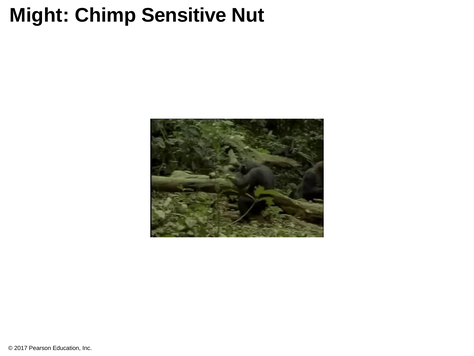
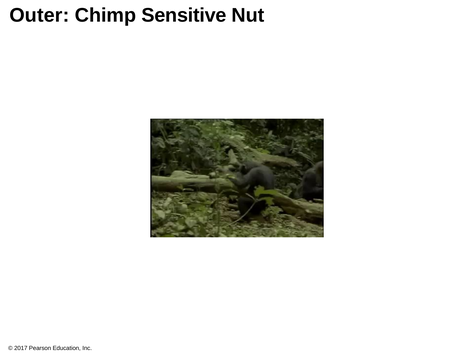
Might: Might -> Outer (39, 15)
